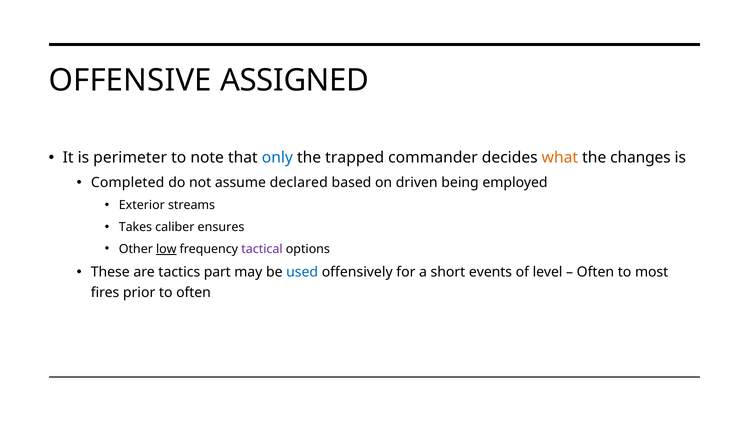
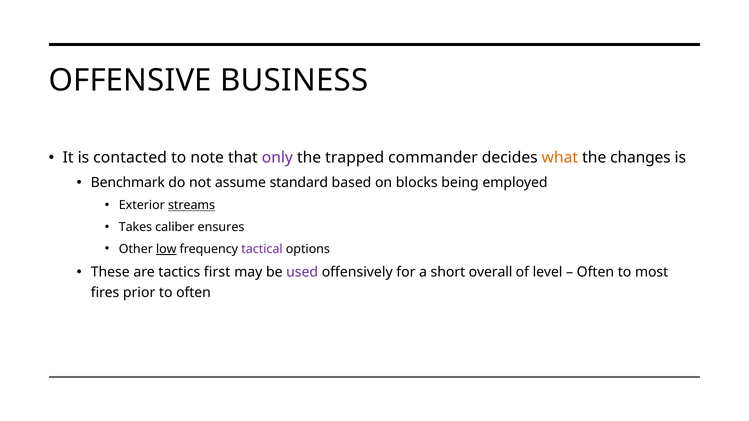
ASSIGNED: ASSIGNED -> BUSINESS (294, 80)
perimeter: perimeter -> contacted (130, 158)
only colour: blue -> purple (277, 158)
Completed: Completed -> Benchmark (128, 183)
declared: declared -> standard (299, 183)
driven: driven -> blocks (417, 183)
streams underline: none -> present (192, 205)
part: part -> first (217, 272)
used colour: blue -> purple (302, 272)
events: events -> overall (491, 272)
